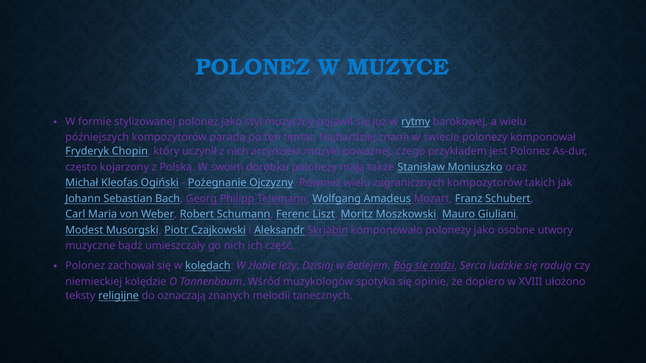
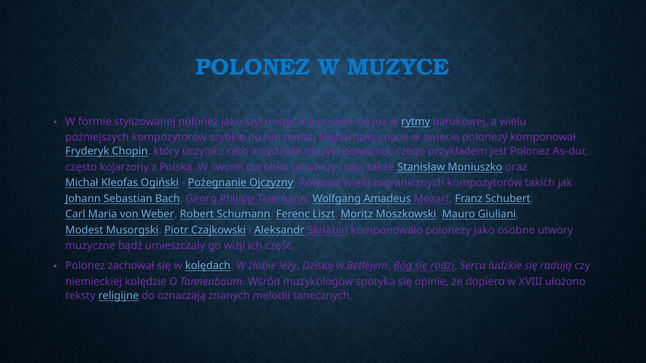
paradą: paradą -> szybkie (228, 137)
go nich: nich -> wizji (234, 246)
